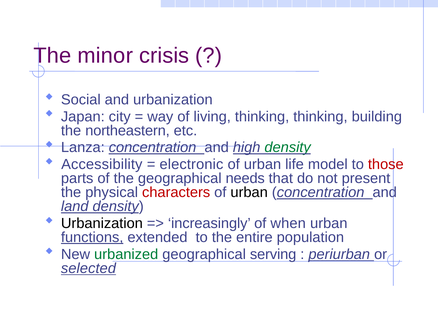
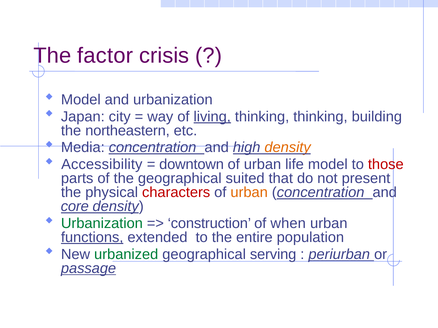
minor: minor -> factor (105, 56)
Social: Social -> Model (81, 100)
living underline: none -> present (212, 117)
Lanza: Lanza -> Media (83, 148)
density colour: green -> orange (288, 148)
electronic: electronic -> downtown (192, 165)
needs: needs -> suited (245, 179)
urban colour: black -> orange (249, 193)
land: land -> core (75, 207)
Urbanization colour: black -> green (102, 224)
increasingly: increasingly -> construction (209, 224)
selected: selected -> passage (89, 269)
